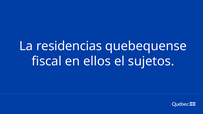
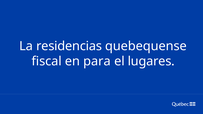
ellos: ellos -> para (97, 61)
sujetos: sujetos -> lugares (151, 61)
